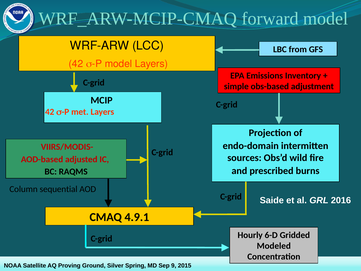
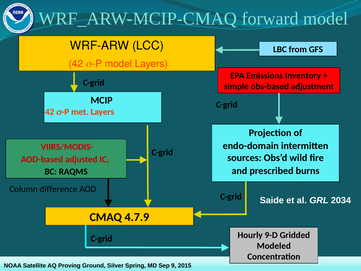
sequential: sequential -> difference (59, 189)
2016: 2016 -> 2034 (341, 200)
4.9.1: 4.9.1 -> 4.7.9 (137, 217)
6-D: 6-D -> 9-D (271, 235)
